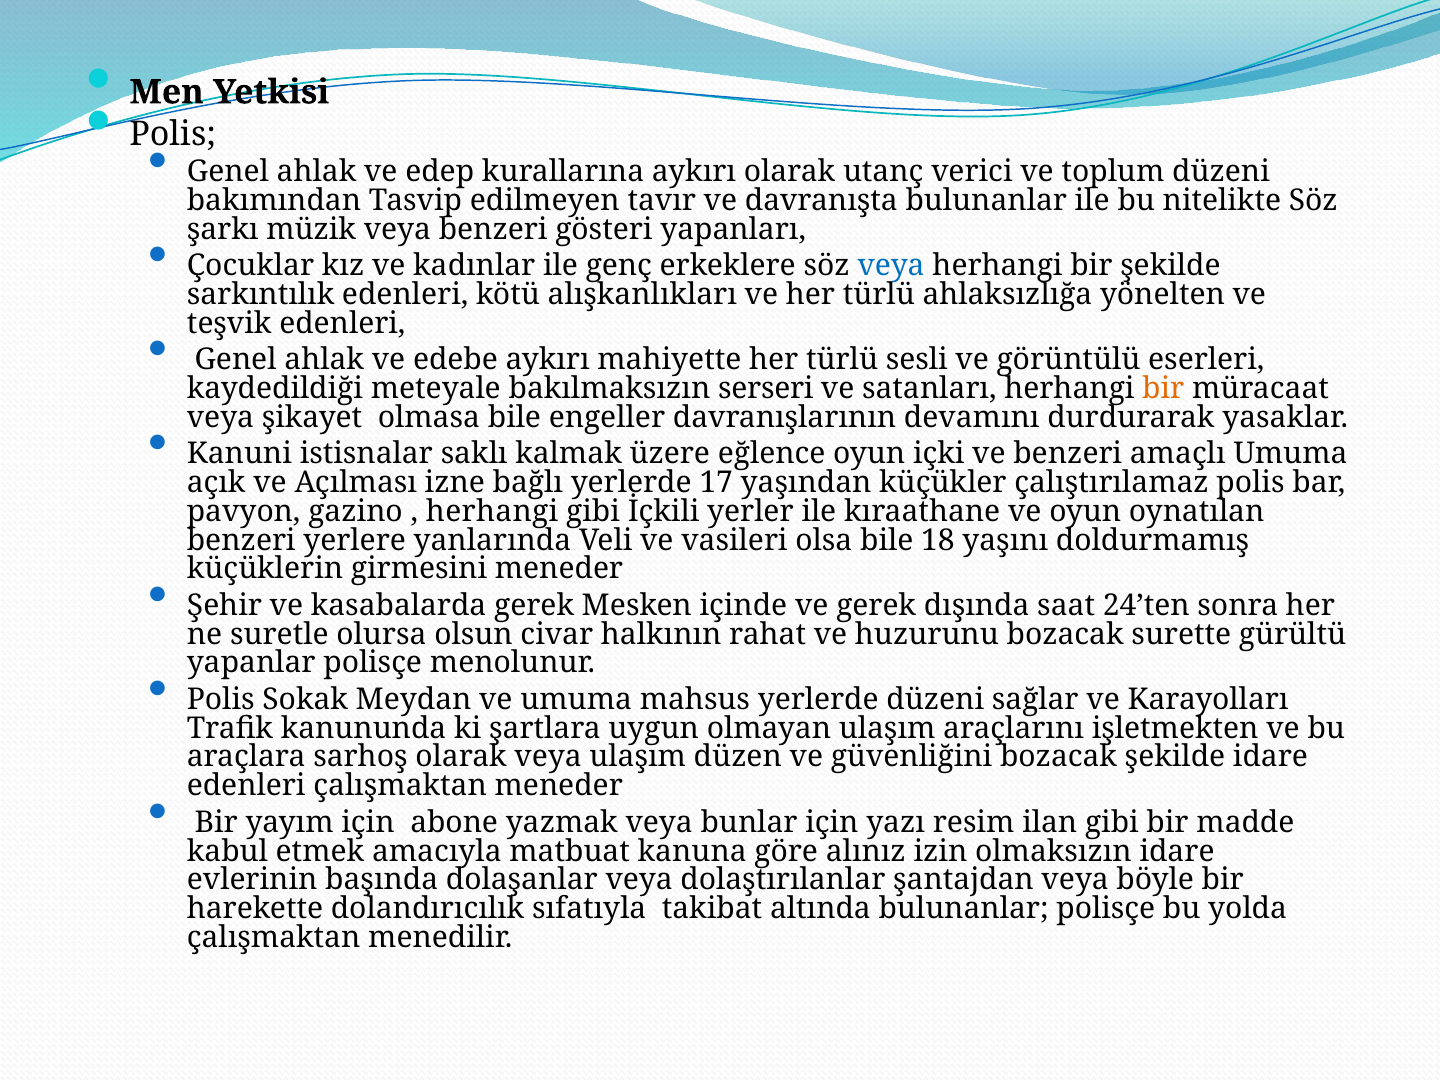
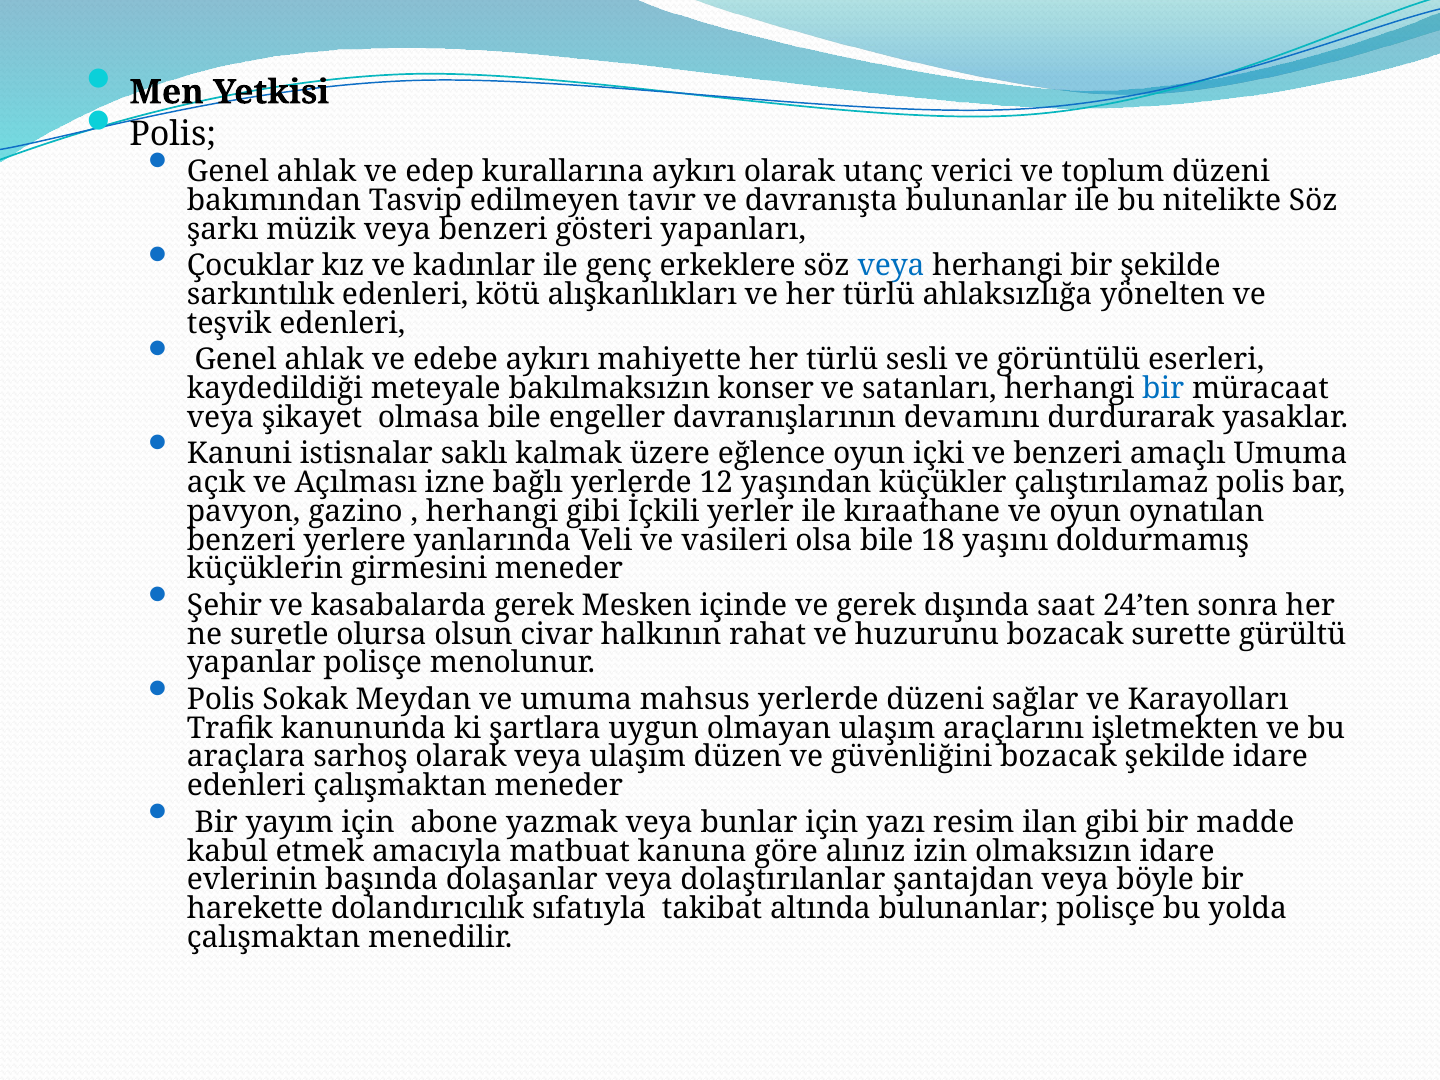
serseri: serseri -> konser (766, 389)
bir colour: orange -> blue (1163, 389)
17: 17 -> 12 (716, 483)
